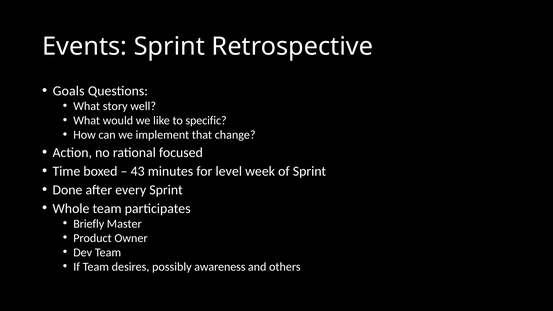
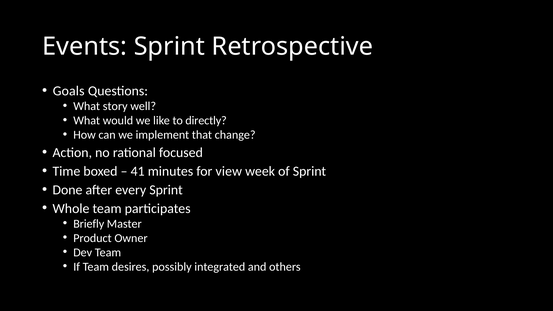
specific: specific -> directly (206, 121)
43: 43 -> 41 (138, 171)
level: level -> view (229, 171)
awareness: awareness -> integrated (220, 267)
